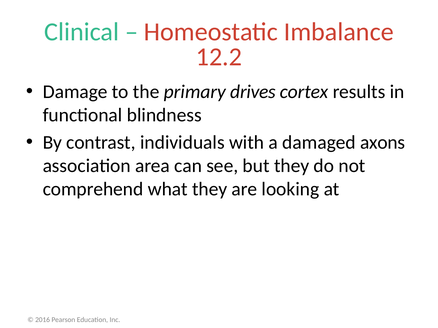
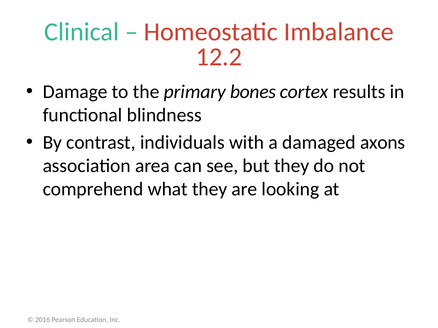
drives: drives -> bones (253, 92)
